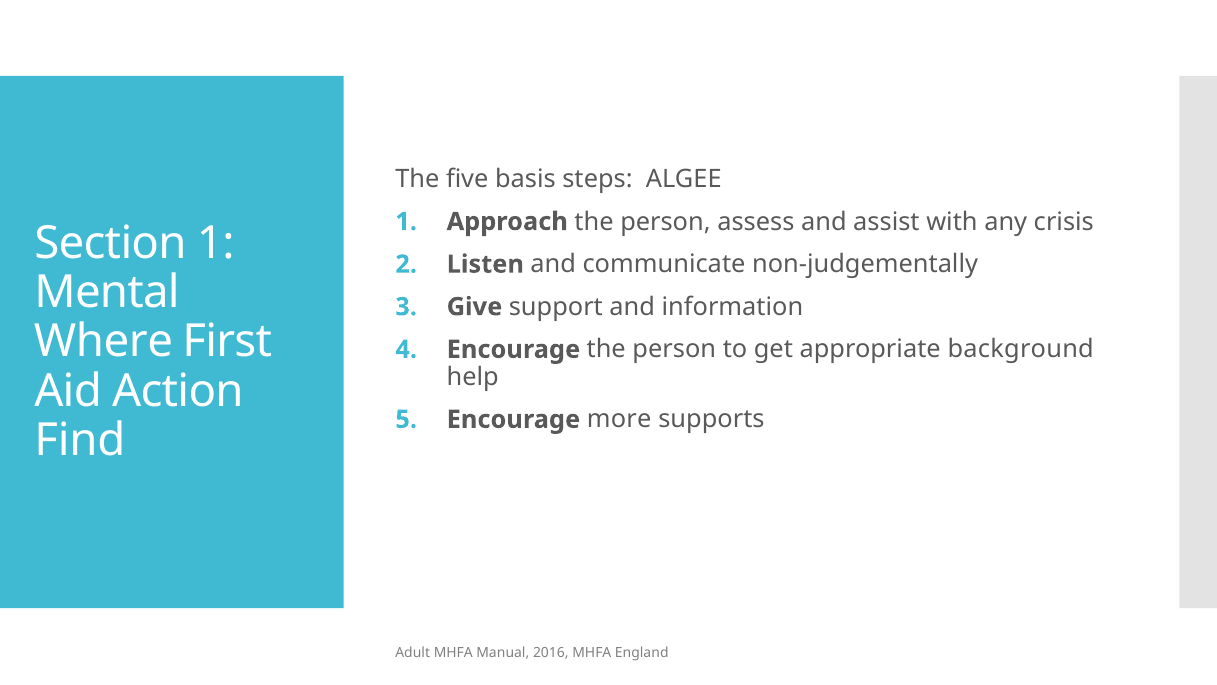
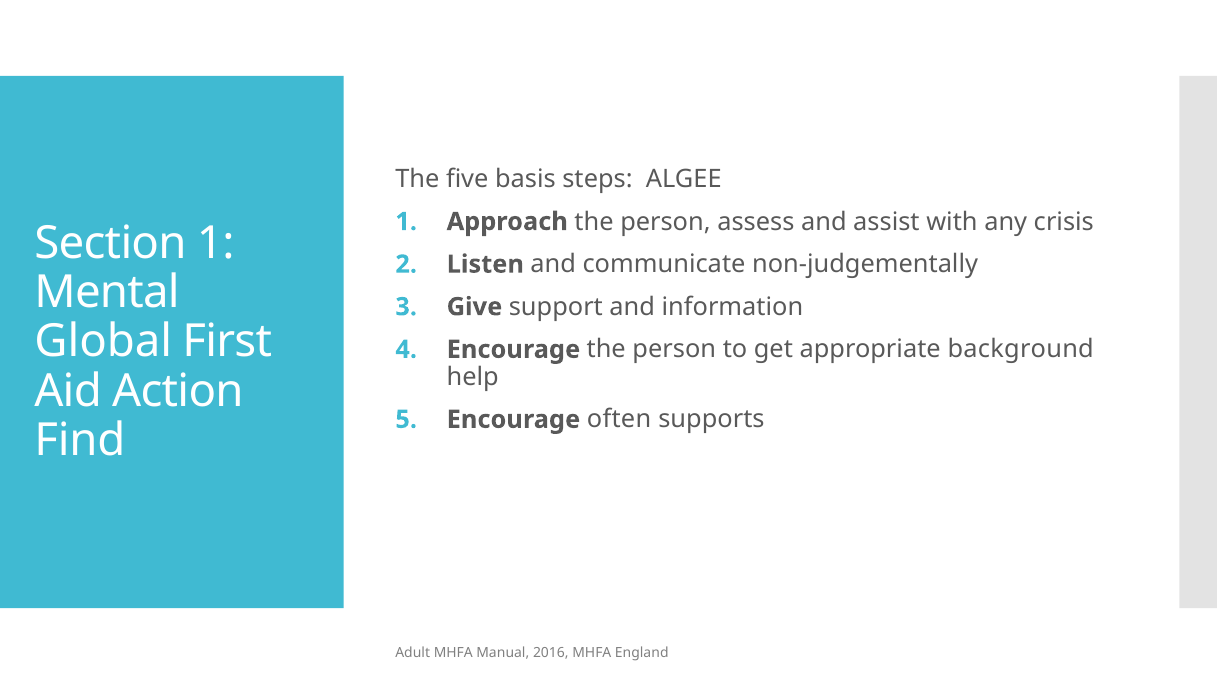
Where: Where -> Global (103, 342)
more: more -> often (619, 419)
